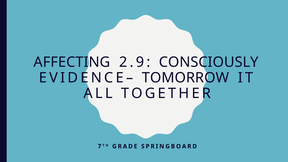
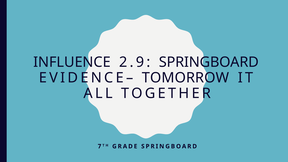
AFFECTING: AFFECTING -> INFLUENCE (72, 62)
2.9 CONSCIOUSLY: CONSCIOUSLY -> SPRINGBOARD (209, 62)
